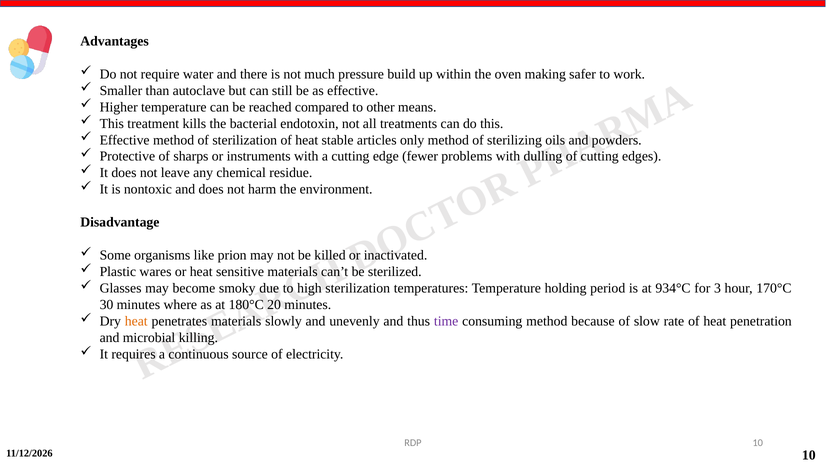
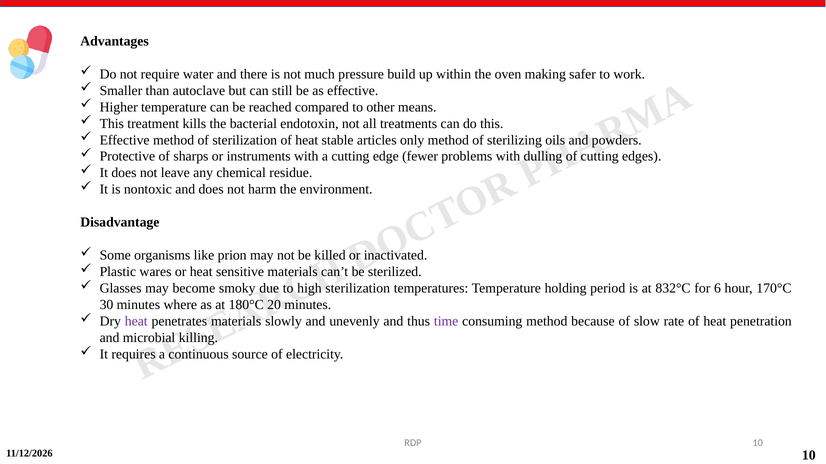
934°C: 934°C -> 832°C (673, 289)
3: 3 -> 6 (718, 289)
heat colour: orange -> purple (136, 322)
